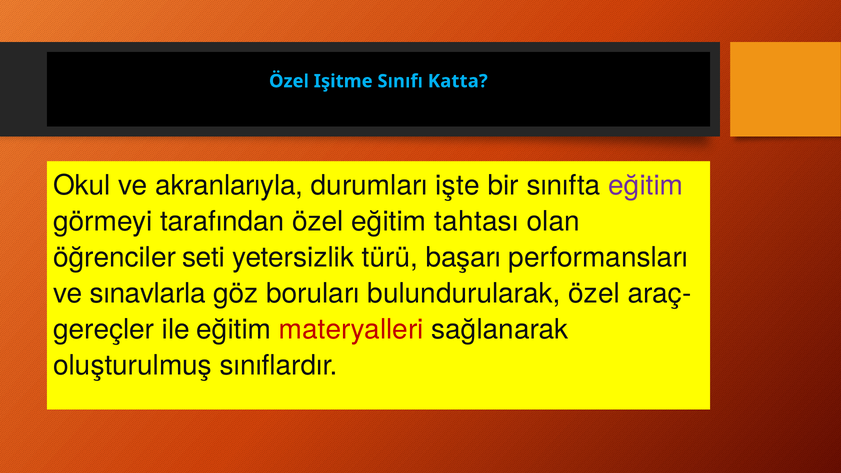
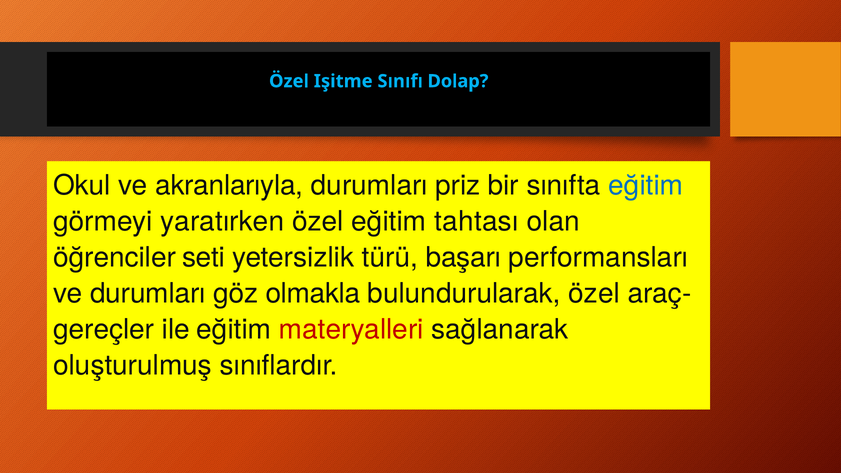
Katta: Katta -> Dolap (458, 81)
işte: işte -> priz (458, 185)
eğitim colour: purple -> blue (646, 185)
tarafından: tarafından -> yaratırken (222, 221)
ve sınavlarla: sınavlarla -> durumları (148, 293)
boruları: boruları -> olmakla (313, 293)
